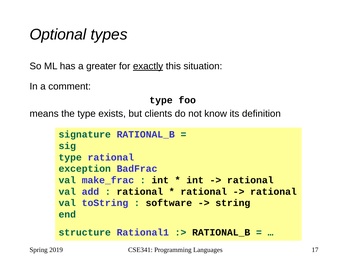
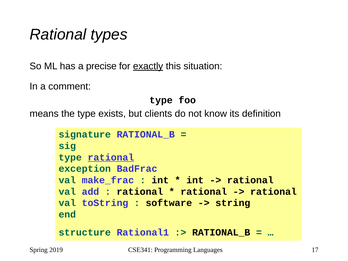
Optional: Optional -> Rational (58, 34)
greater: greater -> precise (101, 66)
rational underline: none -> present (111, 157)
